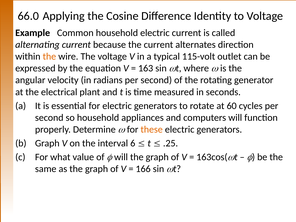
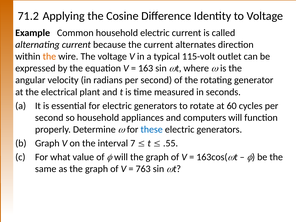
66.0: 66.0 -> 71.2 (28, 16)
these colour: orange -> blue (152, 129)
6: 6 -> 7 (133, 143)
.25: .25 -> .55 (171, 143)
166: 166 -> 763 (143, 169)
